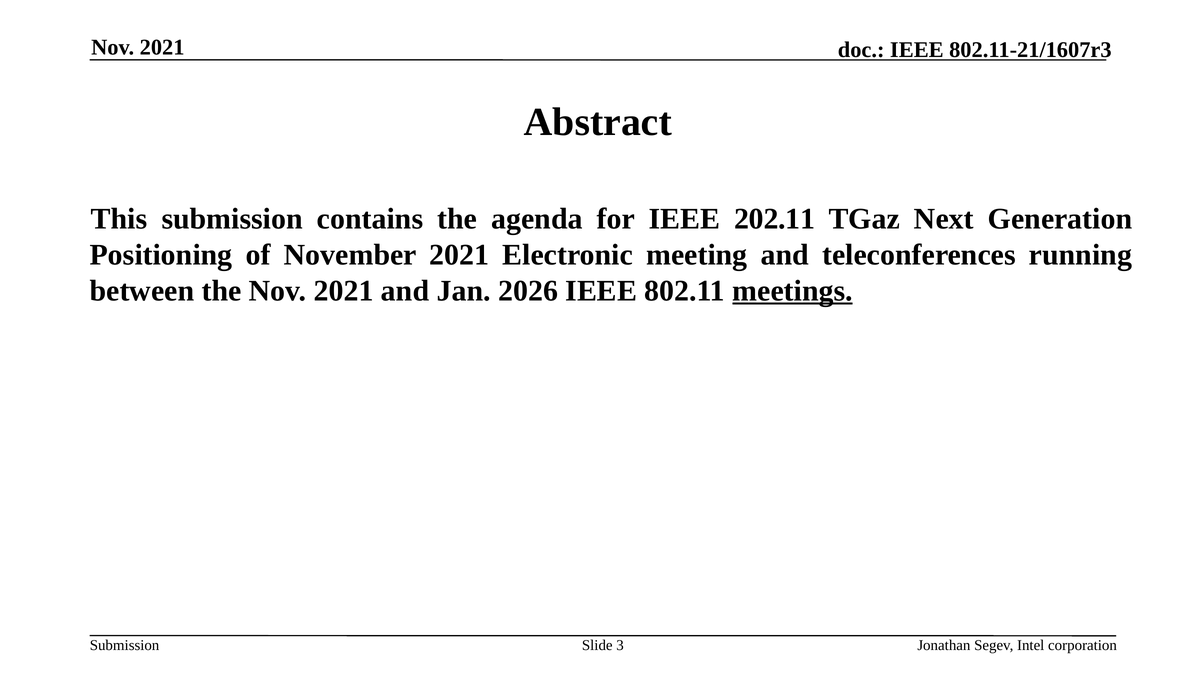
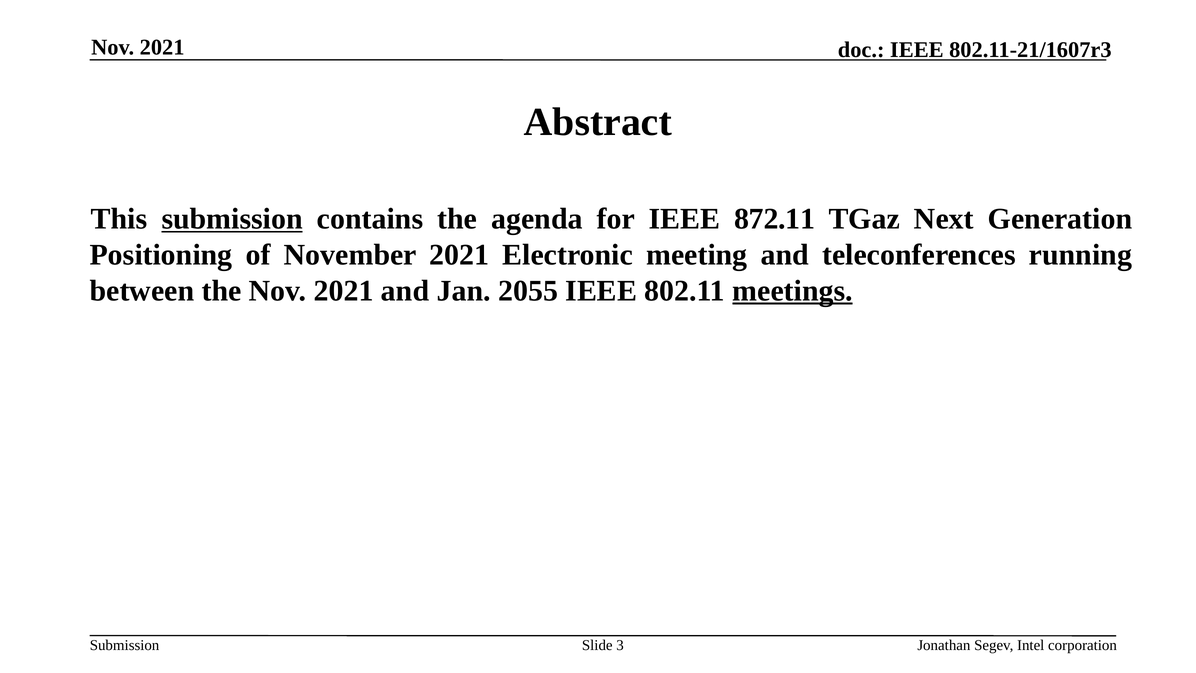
submission underline: none -> present (232, 219)
202.11: 202.11 -> 872.11 (775, 219)
2026: 2026 -> 2055 (528, 291)
